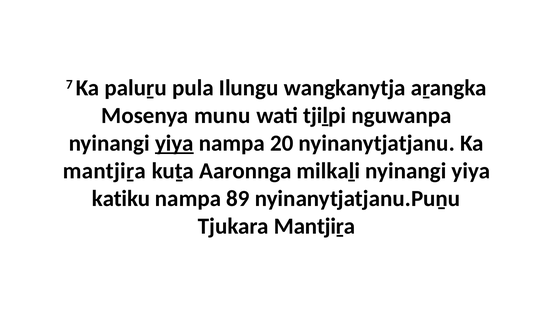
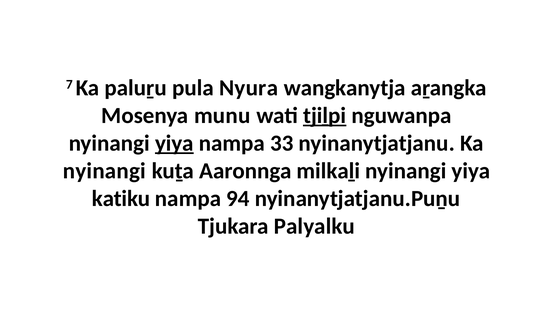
Ilungu: Ilungu -> Nyura (249, 88)
tjiḻpi underline: none -> present (325, 116)
20: 20 -> 33 (282, 143)
mantjiṟa: mantjiṟa -> nyinangi (104, 171)
89: 89 -> 94 (238, 199)
Tjukara Mantjiṟa: Mantjiṟa -> Palyalku (314, 226)
